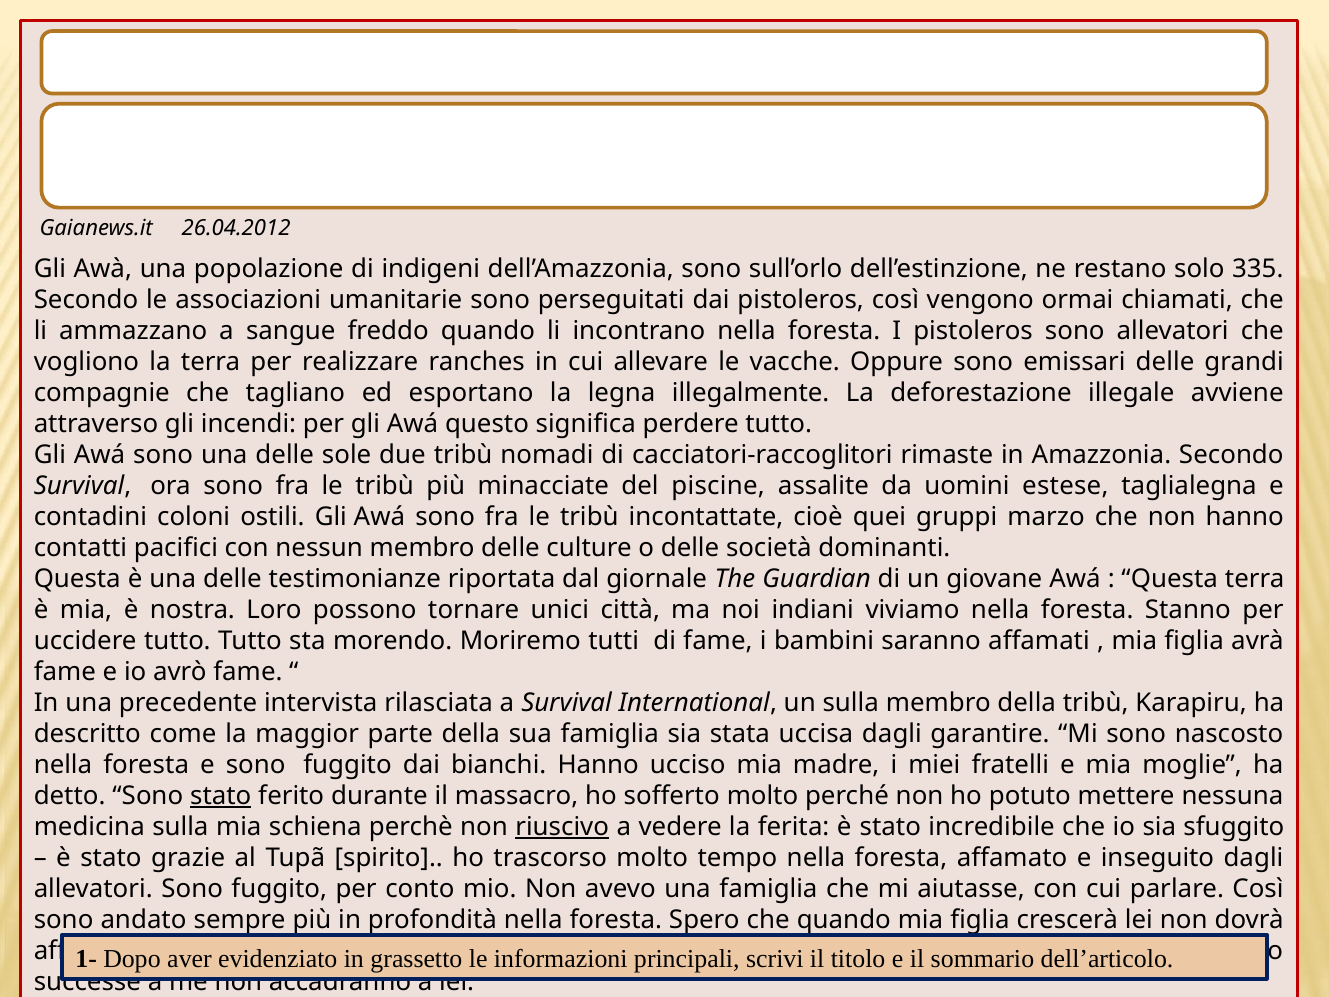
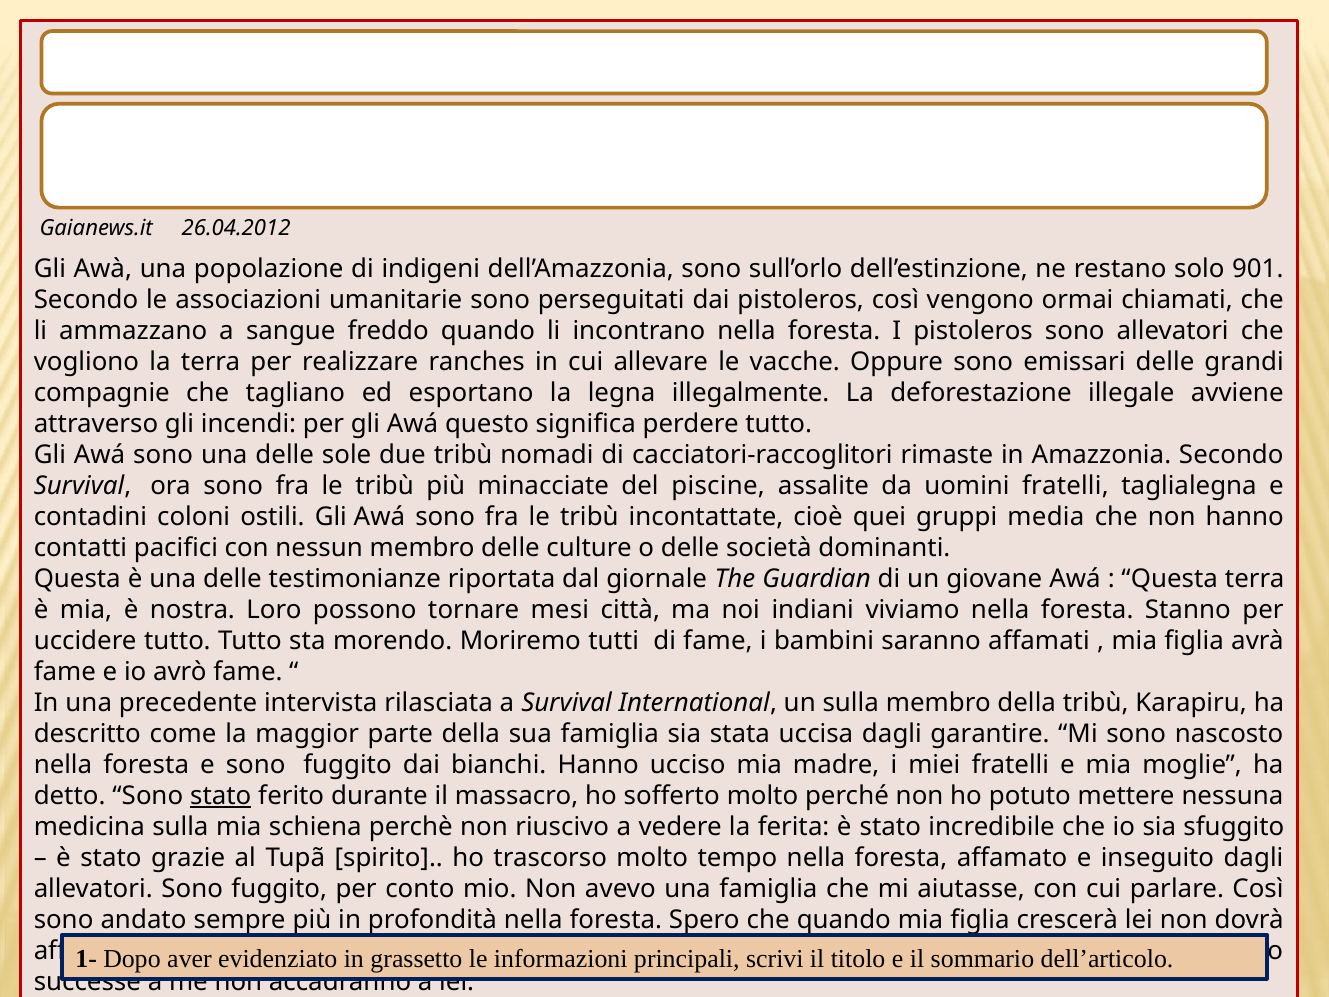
335: 335 -> 901 (1258, 268)
uomini estese: estese -> fratelli (1065, 486)
marzo: marzo -> media (1046, 517)
unici: unici -> mesi (560, 610)
riuscivo underline: present -> none (562, 827)
